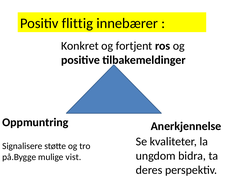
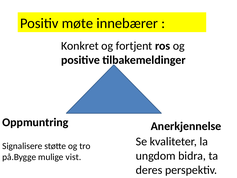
flittig: flittig -> møte (77, 23)
